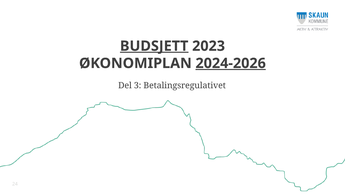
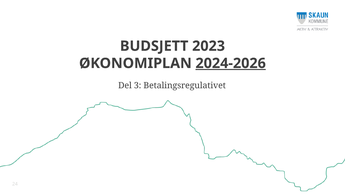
BUDSJETT underline: present -> none (154, 46)
